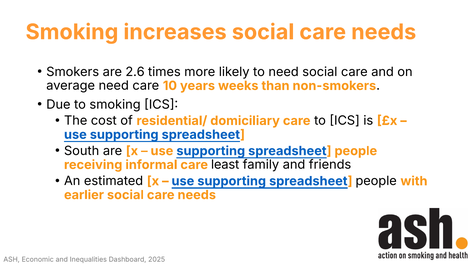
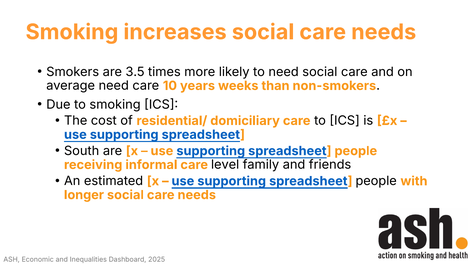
2.6: 2.6 -> 3.5 (135, 72)
least: least -> level (225, 165)
earlier: earlier -> longer (84, 195)
